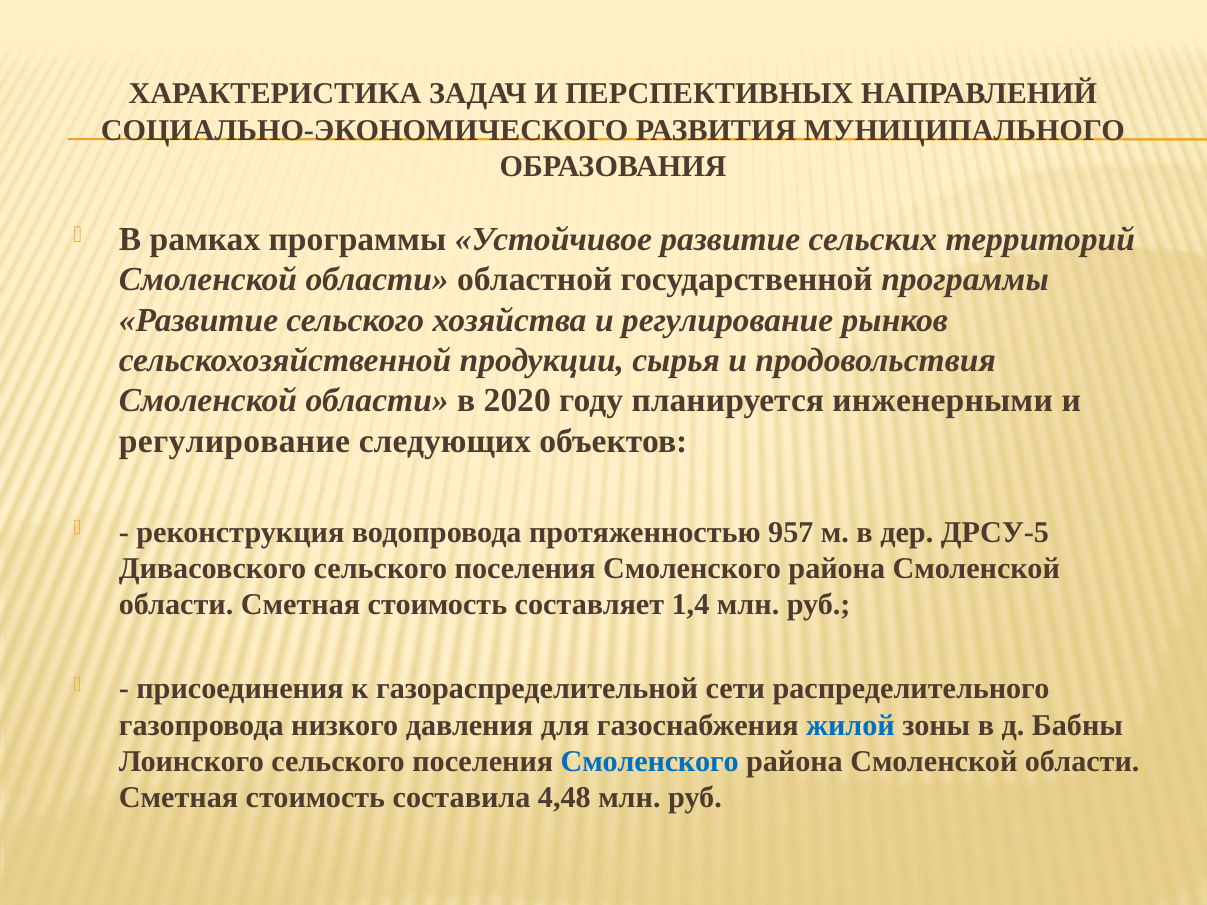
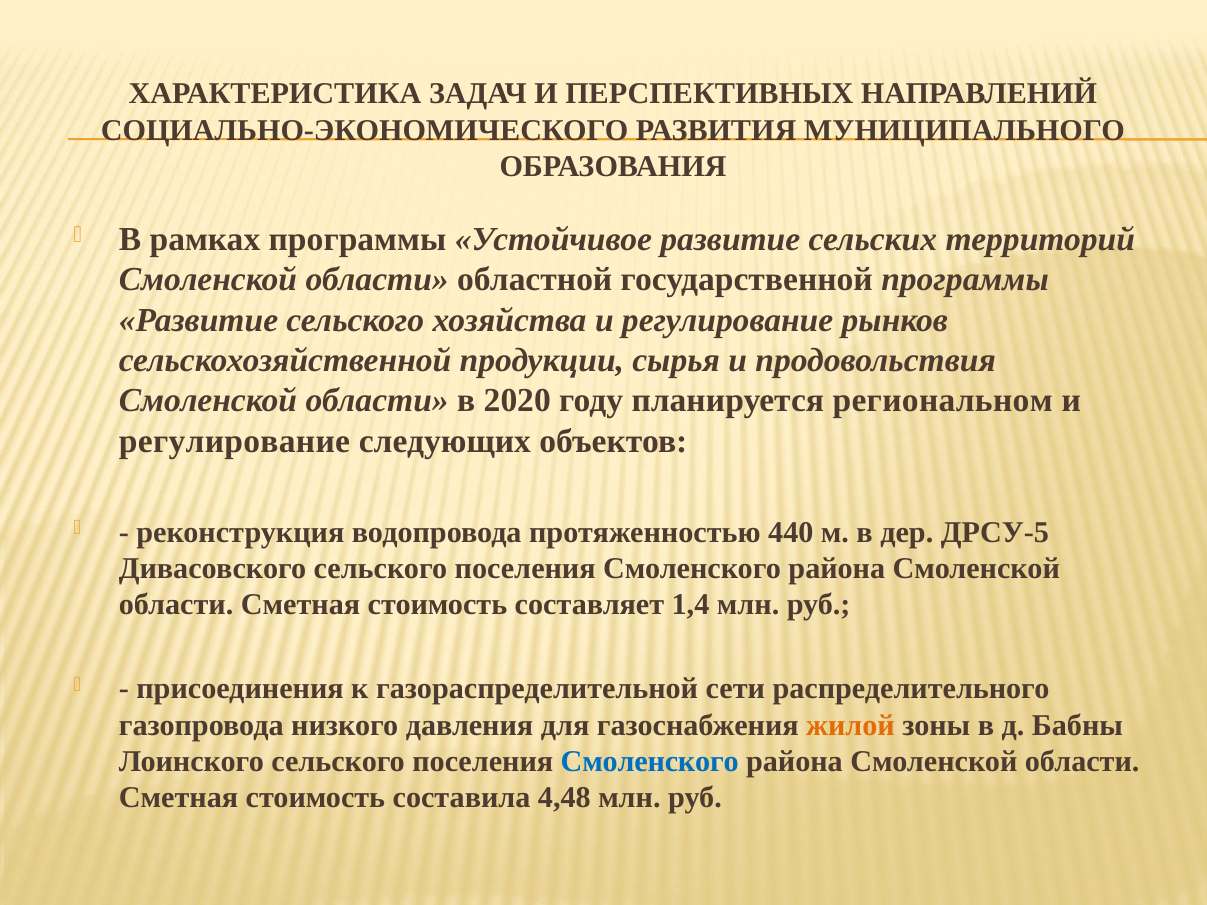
инженерными: инженерными -> региональном (943, 401)
957: 957 -> 440 (791, 532)
жилой colour: blue -> orange (850, 725)
